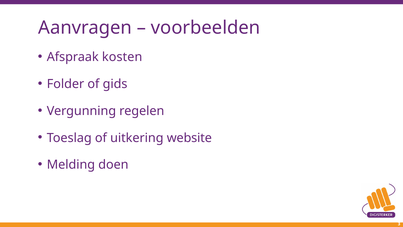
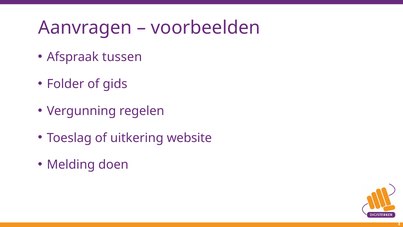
kosten: kosten -> tussen (122, 57)
